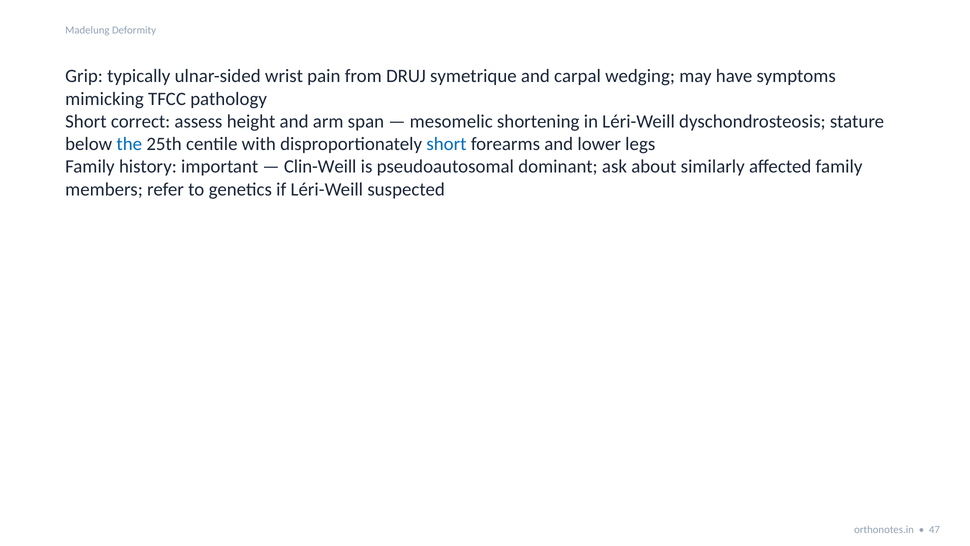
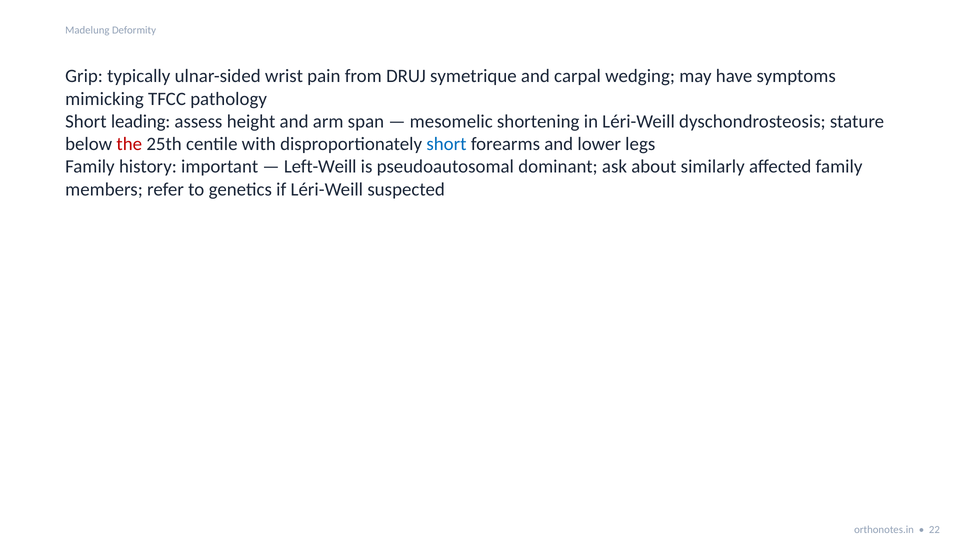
correct: correct -> leading (141, 121)
the colour: blue -> red (129, 144)
Clin-Weill: Clin-Weill -> Left-Weill (320, 167)
47: 47 -> 22 (934, 529)
